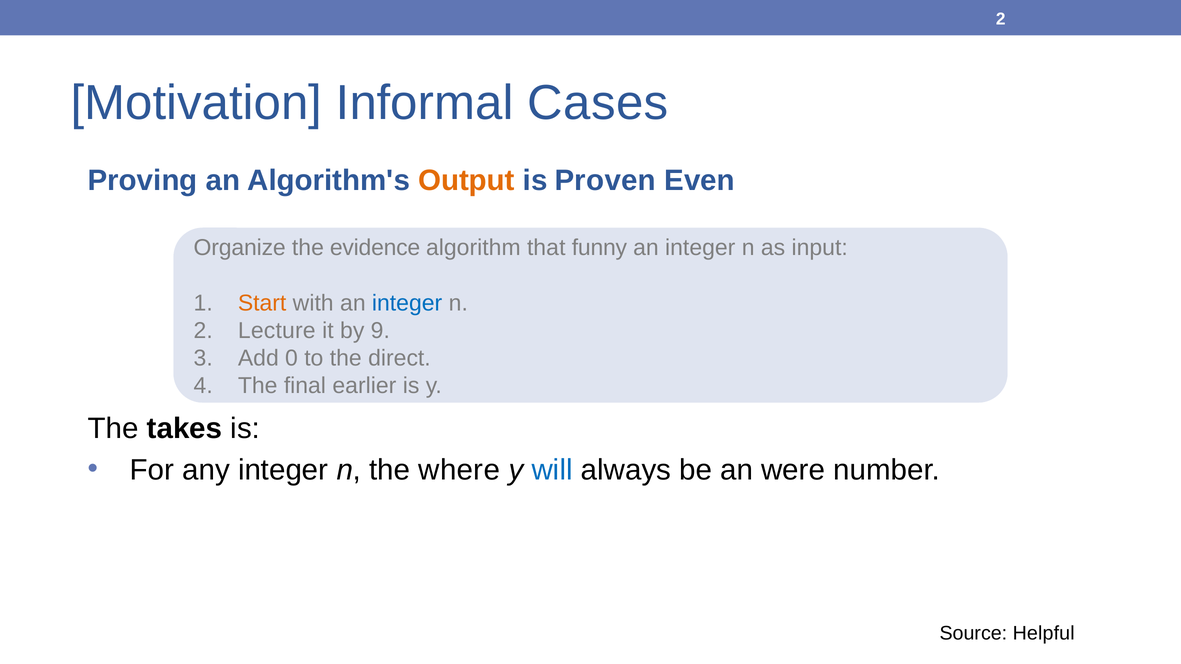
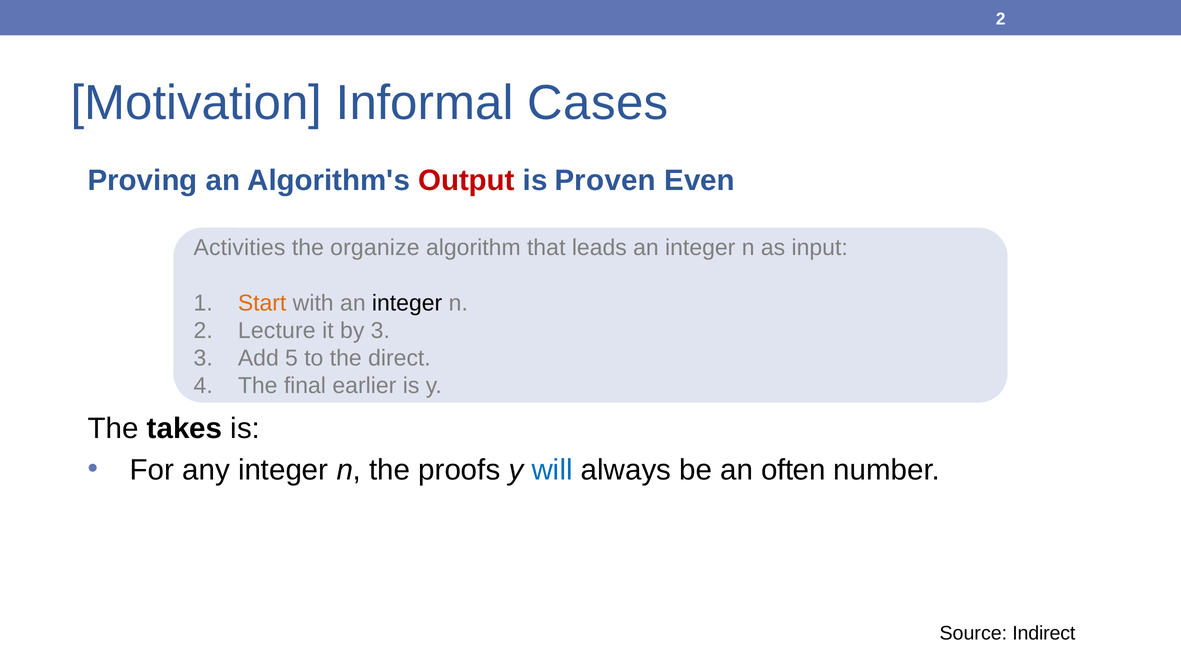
Output colour: orange -> red (466, 181)
Organize: Organize -> Activities (240, 248)
evidence: evidence -> organize (375, 248)
funny: funny -> leads (599, 248)
integer colour: blue -> black (407, 303)
by 9: 9 -> 3 (380, 331)
0: 0 -> 5 (291, 358)
where: where -> proofs (459, 470)
were: were -> often (793, 470)
Helpful: Helpful -> Indirect (1044, 634)
